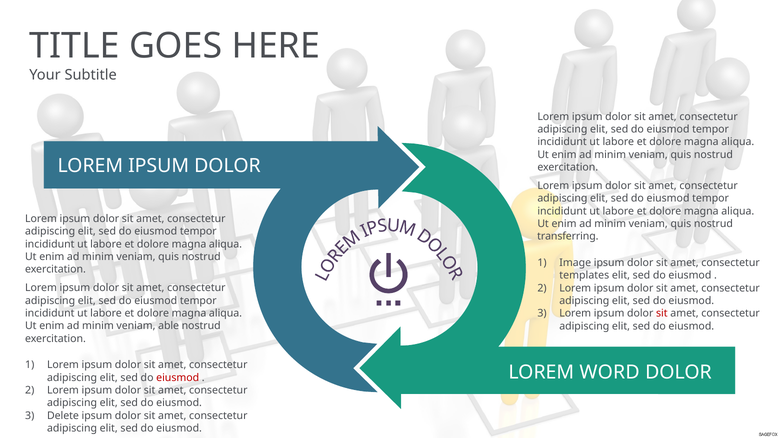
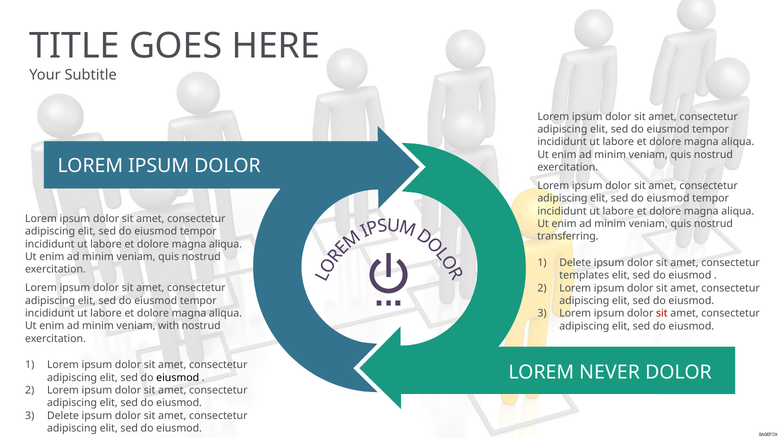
Image: Image -> Delete (575, 263)
able: able -> with (169, 326)
WORD: WORD -> NEVER (610, 373)
eiusmod colour: red -> black (178, 378)
